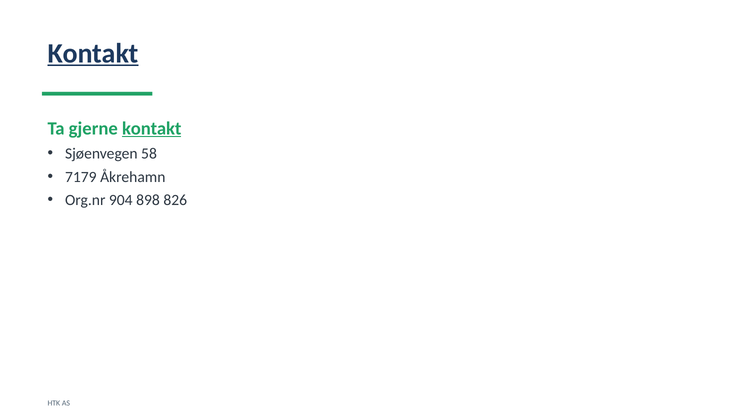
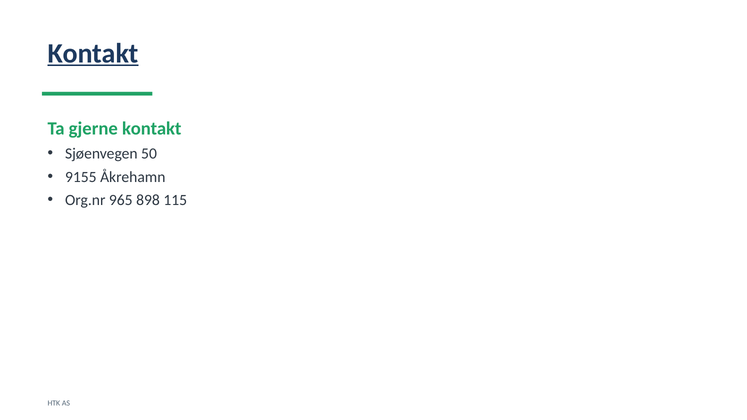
kontakt underline: present -> none (152, 129)
58: 58 -> 50 (149, 154)
7179: 7179 -> 9155 (81, 177)
904: 904 -> 965 (121, 200)
826: 826 -> 115 (175, 200)
